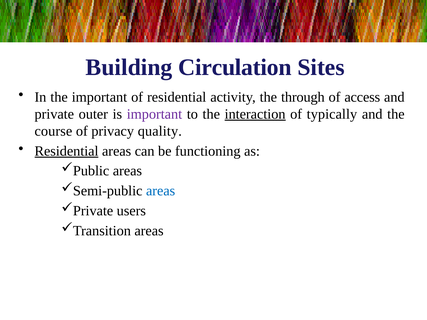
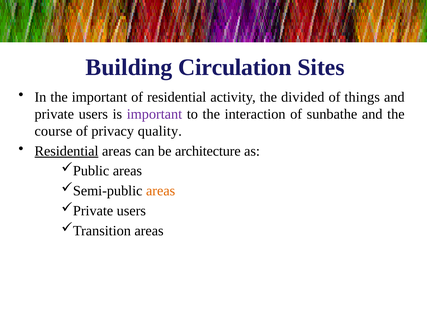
through: through -> divided (303, 97)
access: access -> things (362, 97)
private outer: outer -> users (93, 114)
interaction underline: present -> none (255, 114)
typically: typically -> sunbathe (332, 114)
functioning: functioning -> architecture (208, 151)
areas colour: blue -> orange (161, 191)
